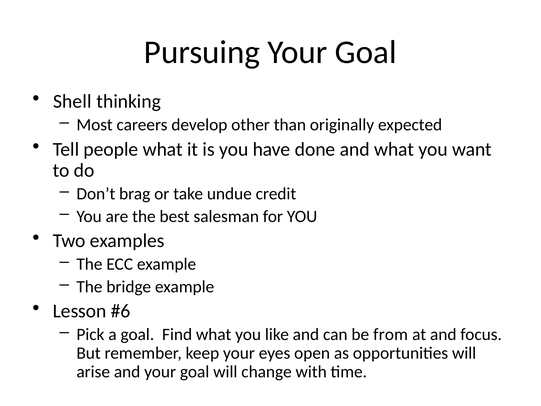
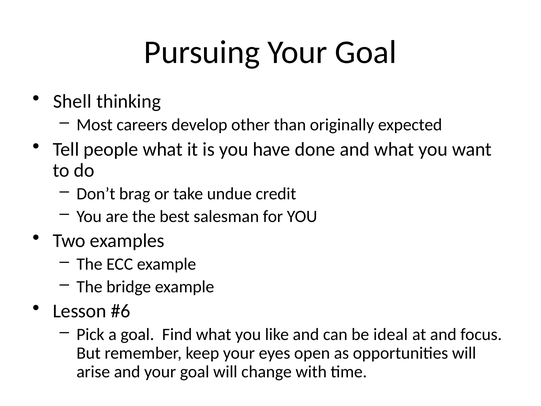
from: from -> ideal (391, 334)
